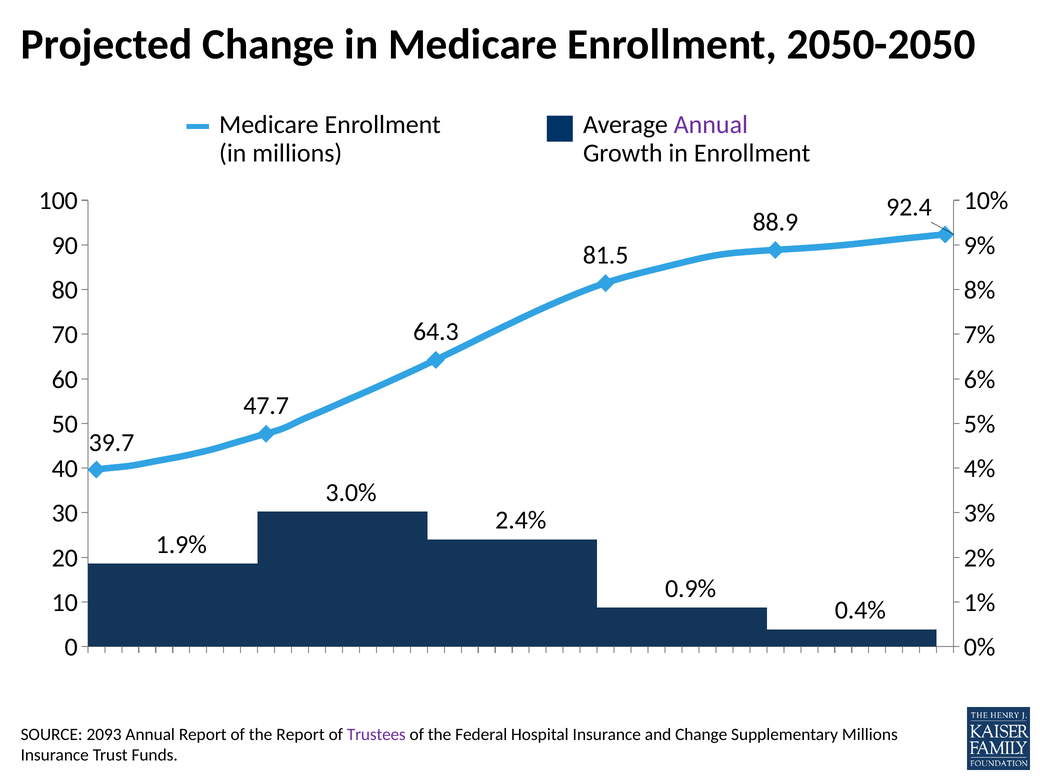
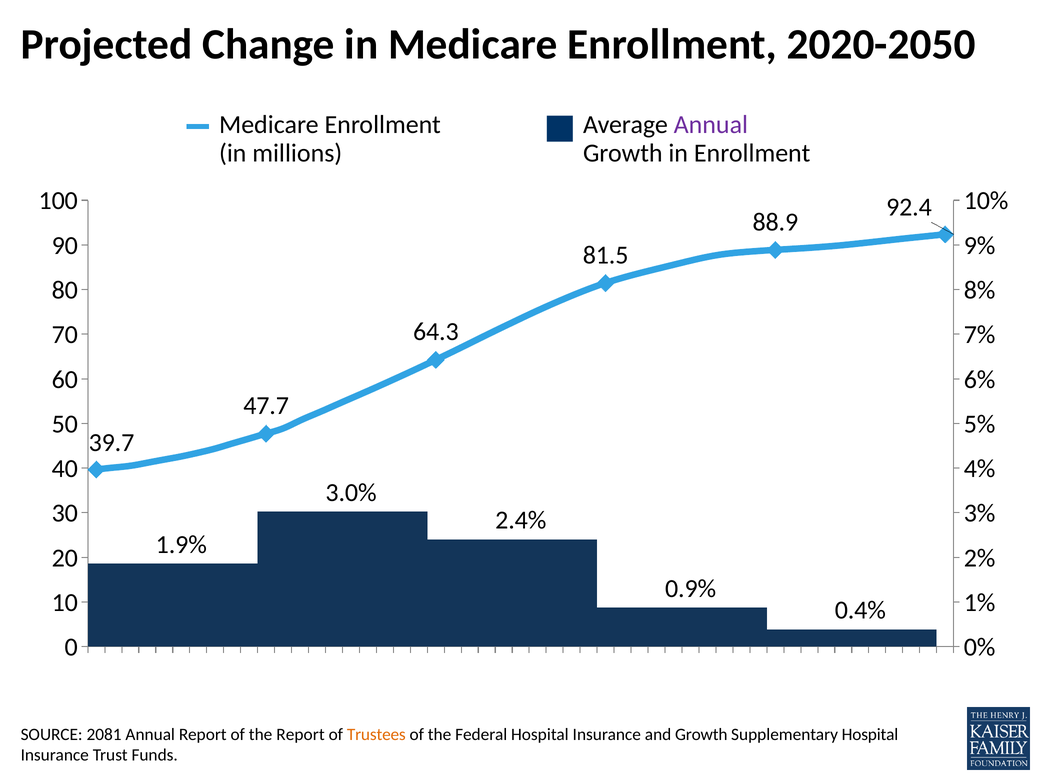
2050-2050: 2050-2050 -> 2020-2050 (881, 45)
2093: 2093 -> 2081 (104, 734)
Trustees colour: purple -> orange (376, 734)
and Change: Change -> Growth (701, 734)
Supplementary Millions: Millions -> Hospital (870, 734)
